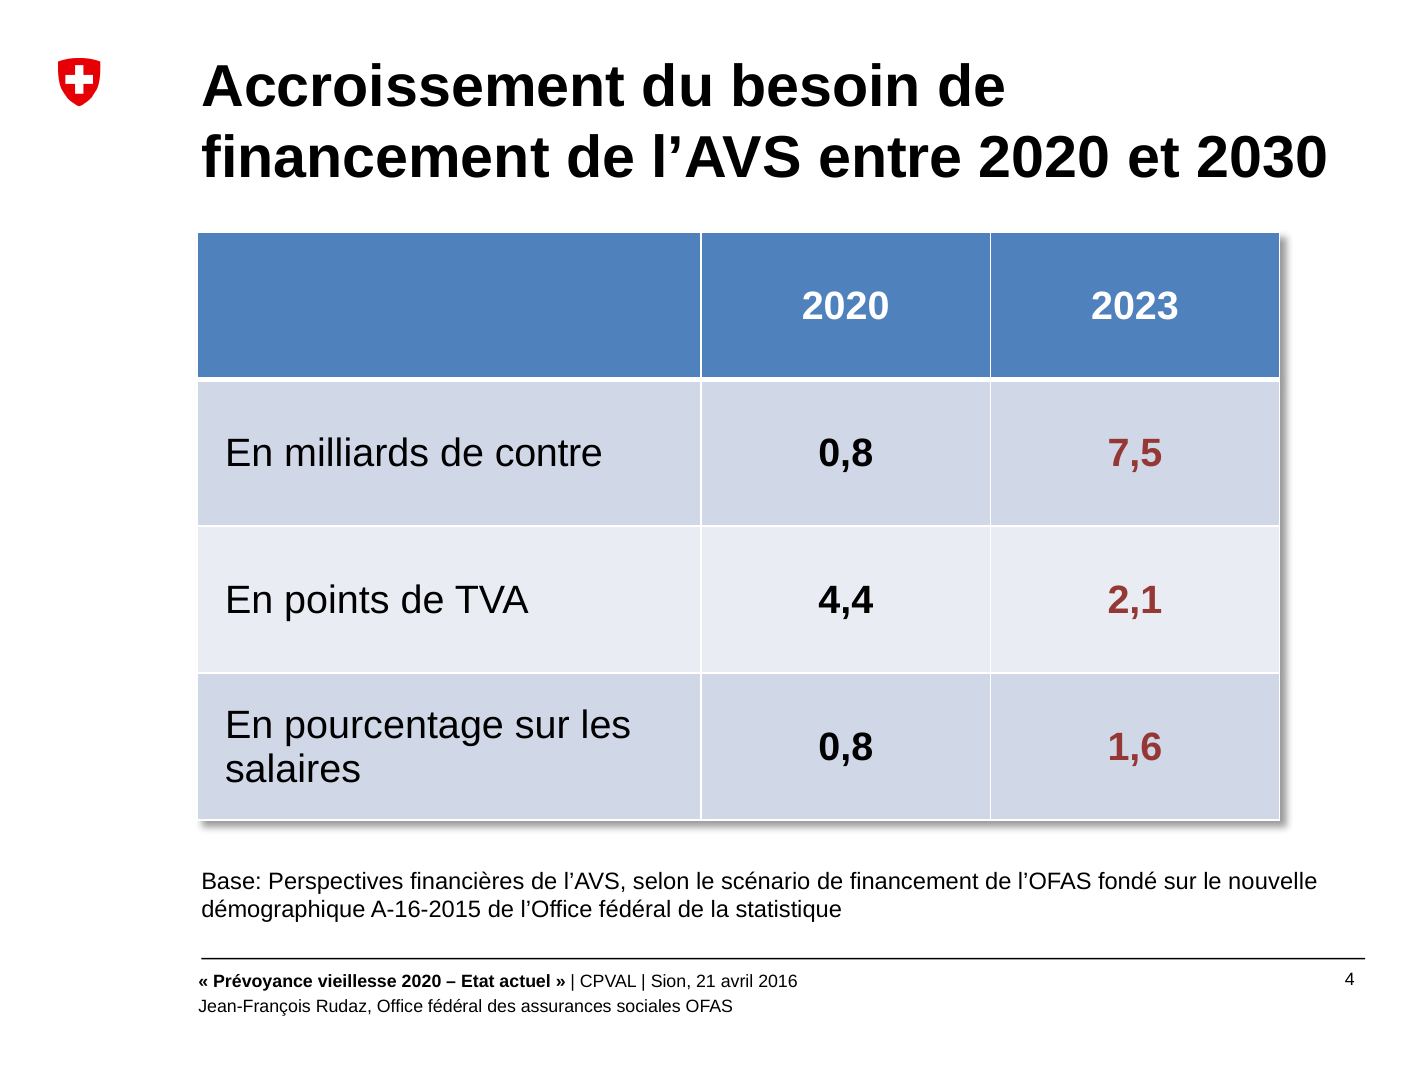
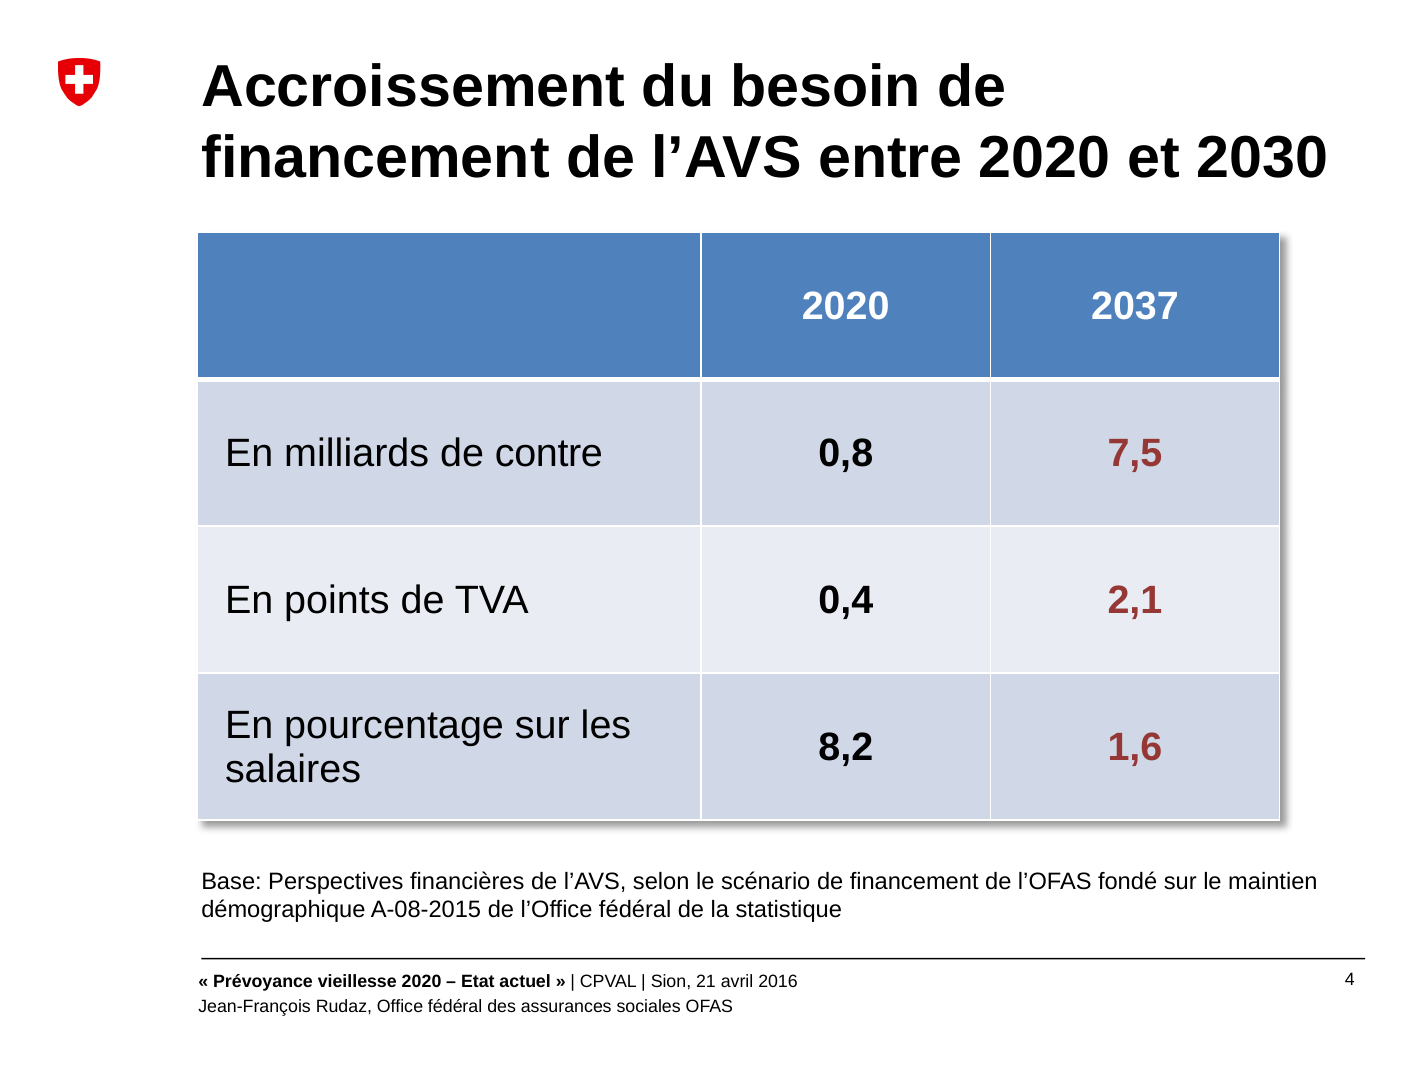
2023: 2023 -> 2037 (1135, 306)
4,4: 4,4 -> 0,4 (846, 600)
0,8: 0,8 -> 8,2 (846, 747)
nouvelle: nouvelle -> maintien (1273, 881)
A-16-2015: A-16-2015 -> A-08-2015 (426, 910)
